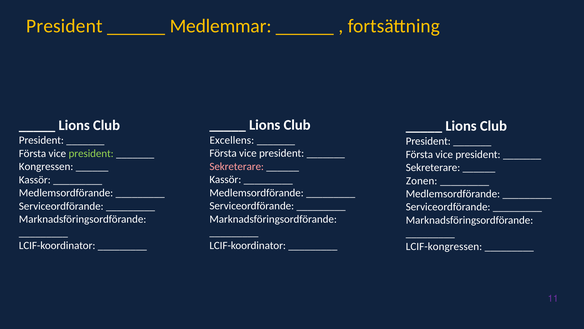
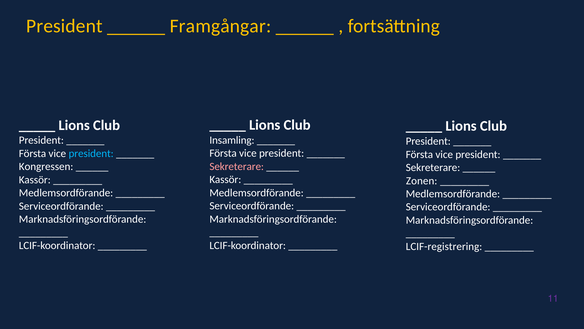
Medlemmar: Medlemmar -> Framgångar (221, 26)
Excellens: Excellens -> Insamling (232, 140)
president colour: light green -> light blue (91, 153)
LCIF-kongressen: LCIF-kongressen -> LCIF-registrering (444, 246)
